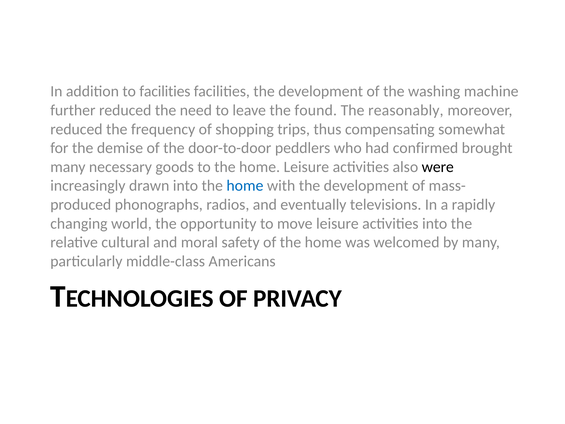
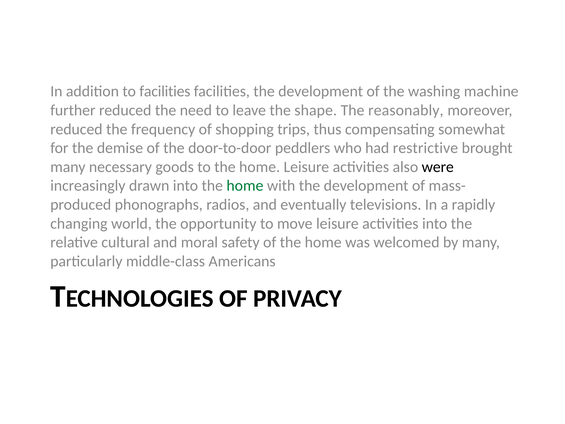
found: found -> shape (316, 110)
confirmed: confirmed -> restrictive (425, 148)
home colour: blue -> green (245, 186)
